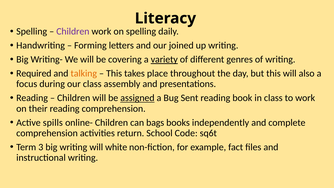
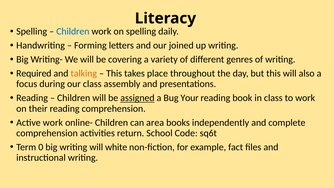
Children colour: purple -> blue (73, 31)
variety underline: present -> none (164, 59)
Sent: Sent -> Your (190, 98)
Active spills: spills -> work (53, 122)
bags: bags -> area (155, 122)
3: 3 -> 0 (41, 147)
